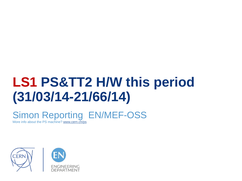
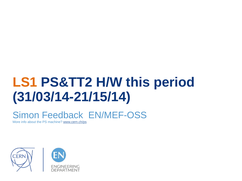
LS1 colour: red -> orange (25, 83)
31/03/14-21/66/14: 31/03/14-21/66/14 -> 31/03/14-21/15/14 (72, 97)
Reporting: Reporting -> Feedback (62, 115)
